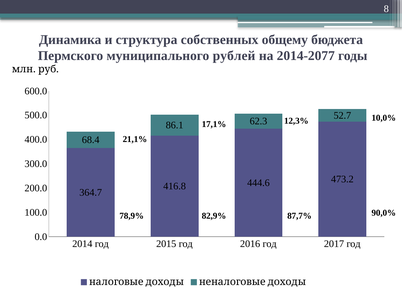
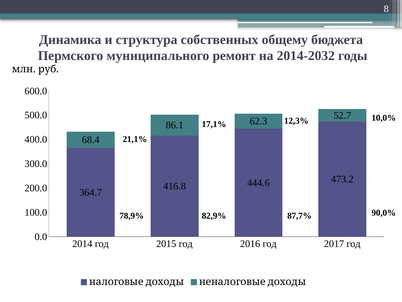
рублей: рублей -> ремонт (234, 56)
2014-2077: 2014-2077 -> 2014-2032 (306, 56)
